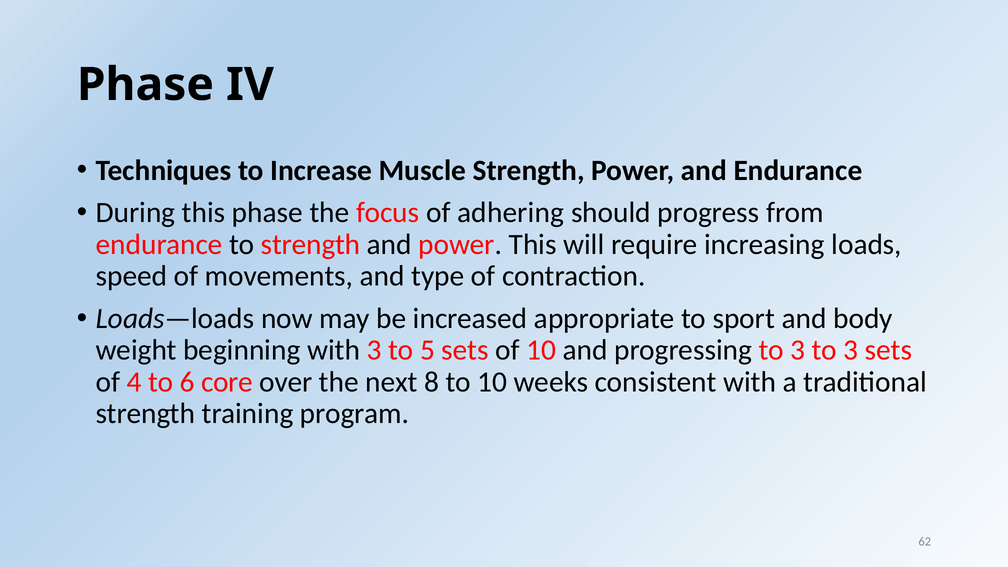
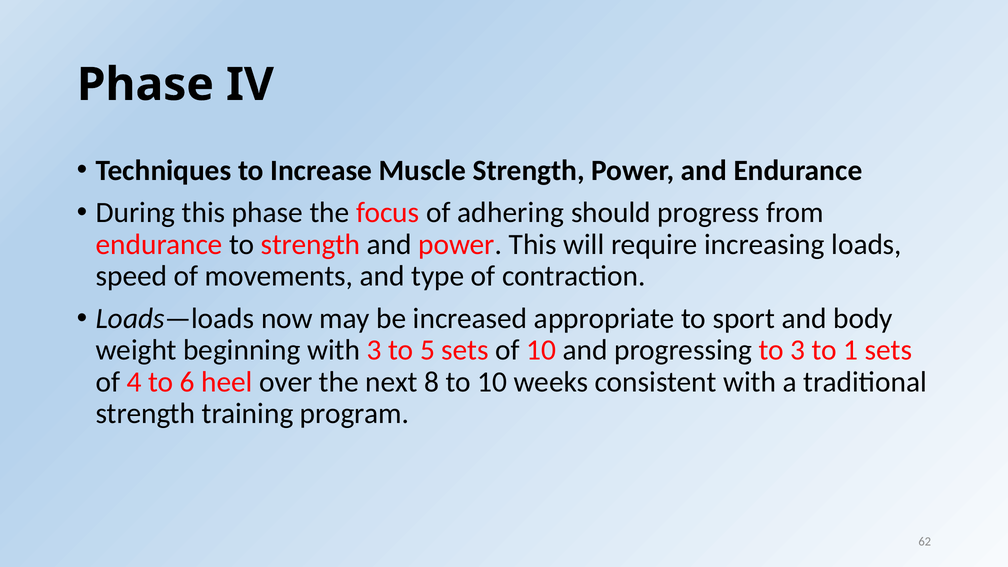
3 to 3: 3 -> 1 (851, 350)
core: core -> heel (227, 382)
